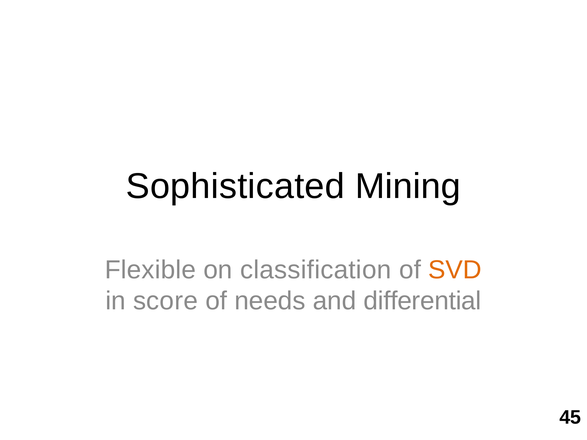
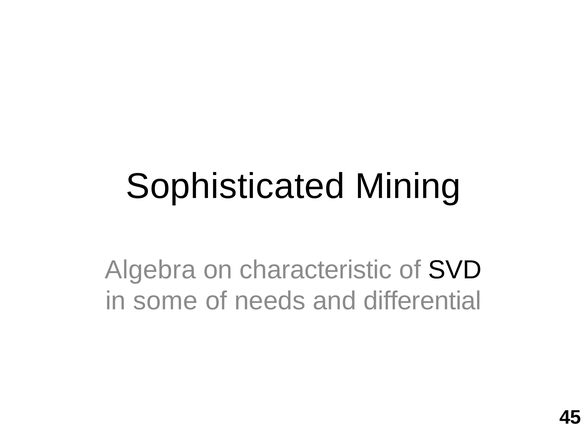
Flexible: Flexible -> Algebra (150, 270)
classification: classification -> characteristic (316, 270)
SVD colour: orange -> black (455, 270)
score: score -> some (165, 301)
